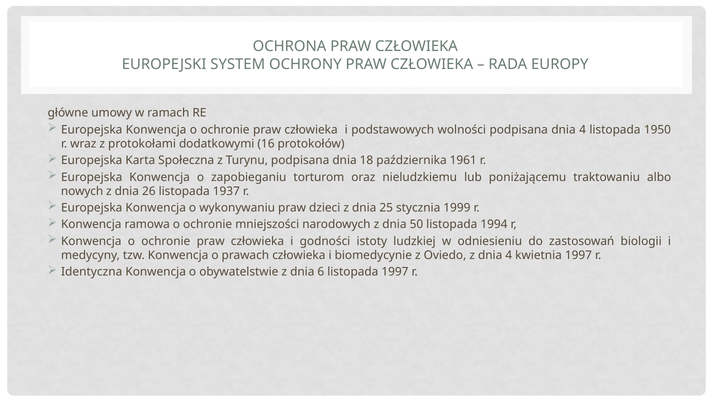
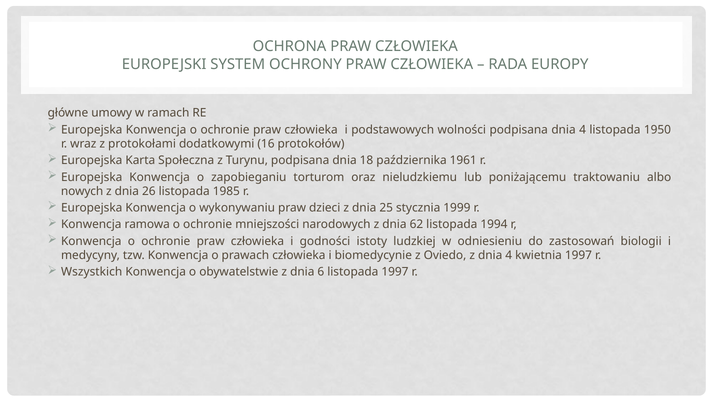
1937: 1937 -> 1985 (226, 191)
50: 50 -> 62 (416, 225)
Identyczna: Identyczna -> Wszystkich (92, 272)
